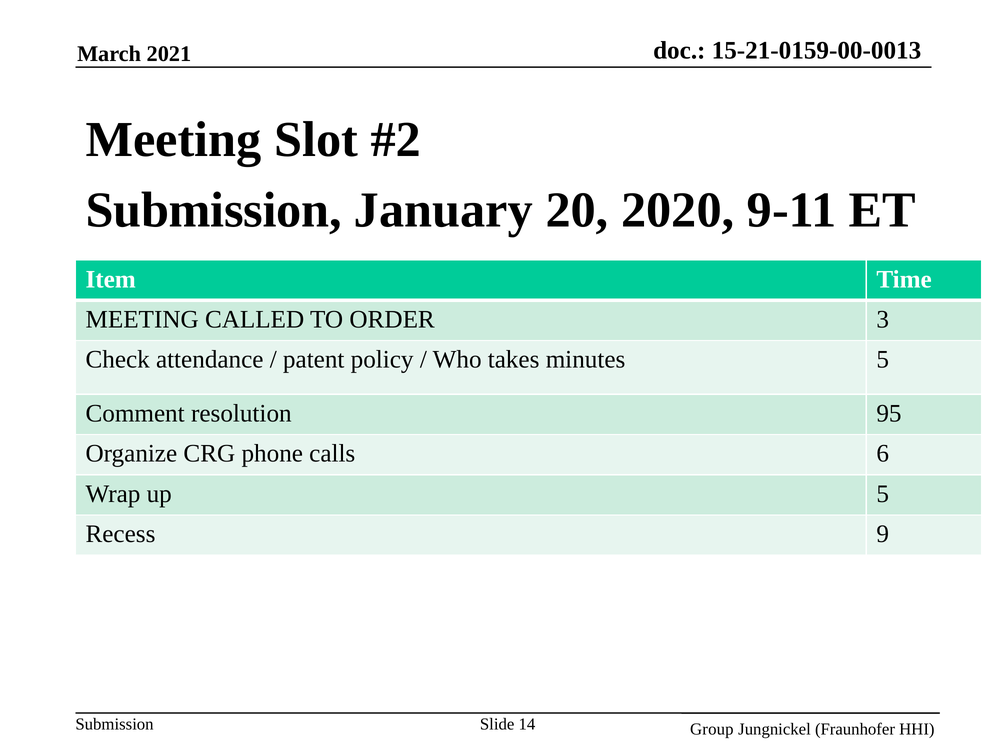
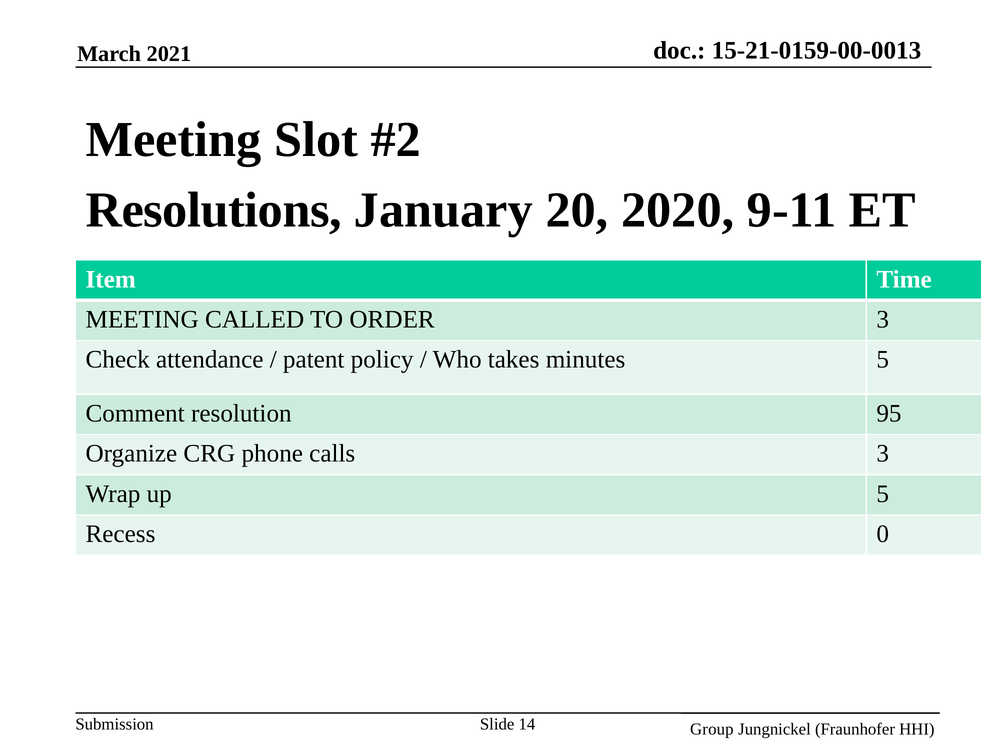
Submission: Submission -> Resolutions (214, 210)
calls 6: 6 -> 3 (883, 454)
9: 9 -> 0 (883, 534)
